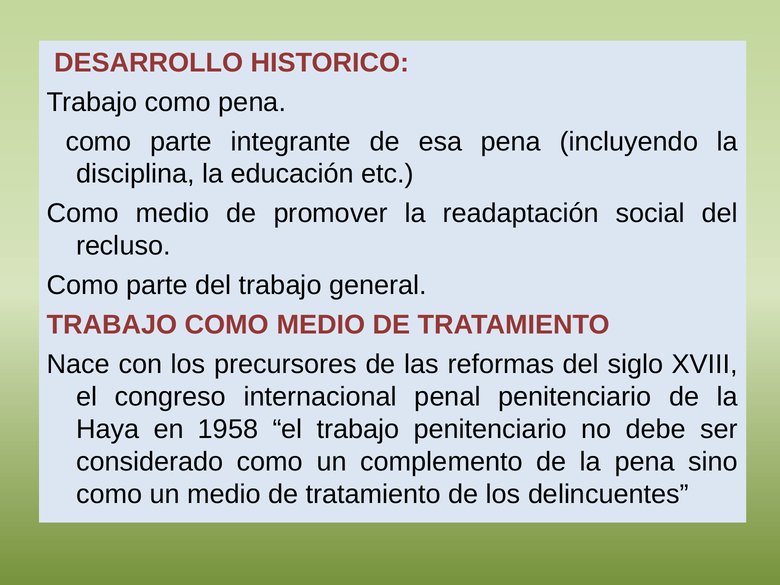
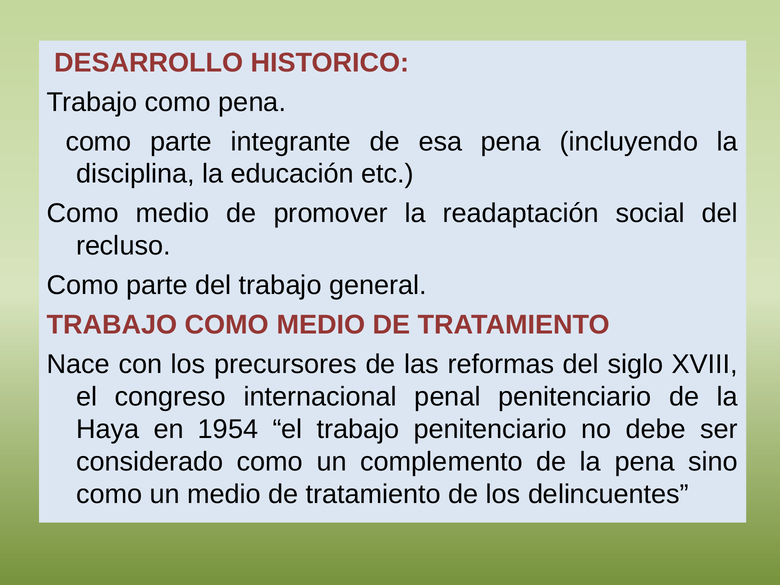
1958: 1958 -> 1954 (228, 429)
